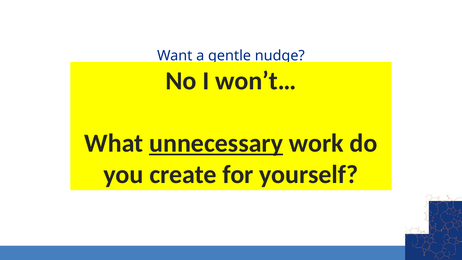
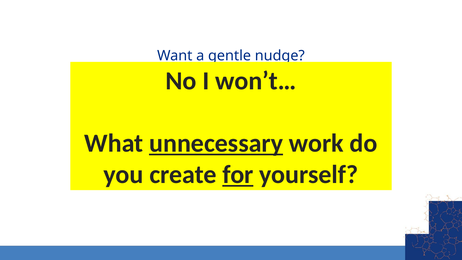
for underline: none -> present (238, 175)
